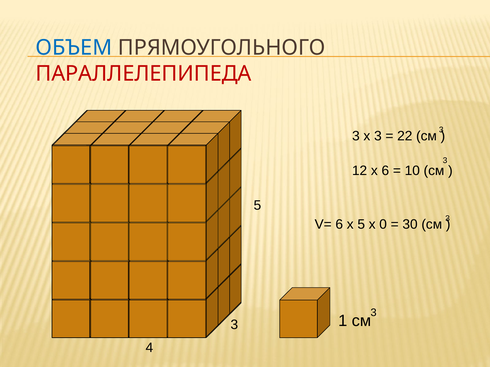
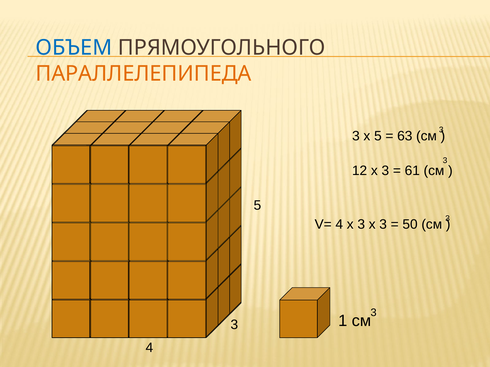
ПАРАЛЛЕЛЕПИПЕДА colour: red -> orange (143, 74)
х 3: 3 -> 5 (378, 136)
22: 22 -> 63 (405, 136)
12 х 6: 6 -> 3 (385, 171)
10: 10 -> 61 (412, 171)
V= 6: 6 -> 4 (339, 225)
x 5: 5 -> 3 (361, 225)
0: 0 -> 3 (383, 225)
30: 30 -> 50 (410, 225)
